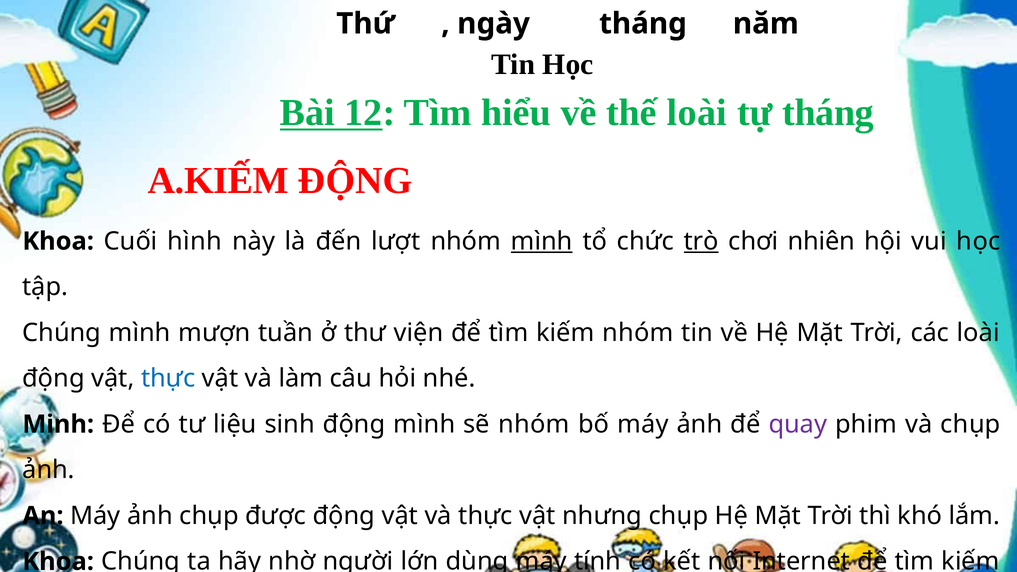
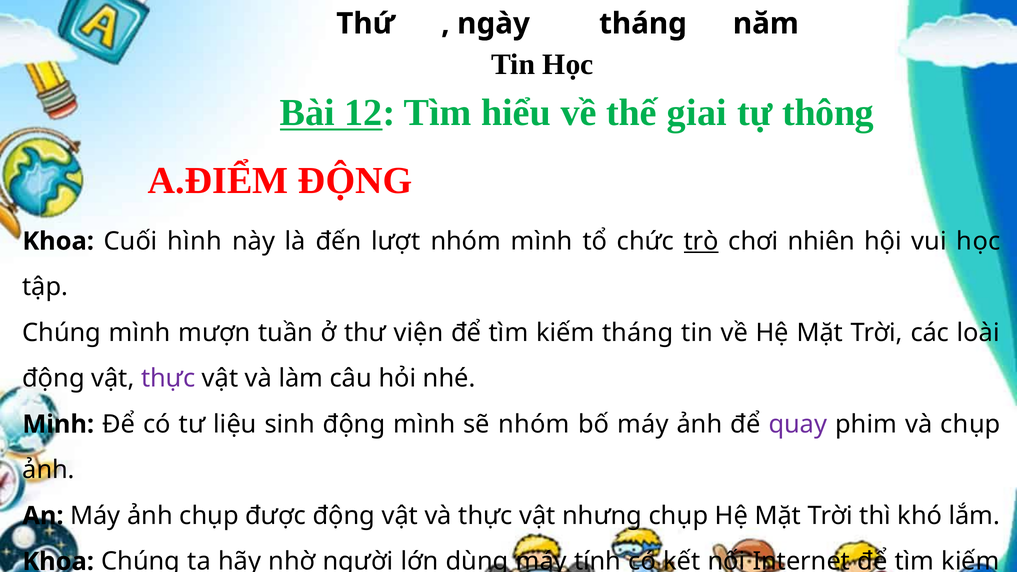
thế loài: loài -> giai (697, 113)
tự tháng: tháng -> thông (828, 113)
A.KIẾM: A.KIẾM -> A.ĐIỂM (218, 181)
mình underline: present -> none (542, 241)
kiếm nhóm: nhóm -> tháng (638, 333)
thực colour: blue -> purple (168, 379)
